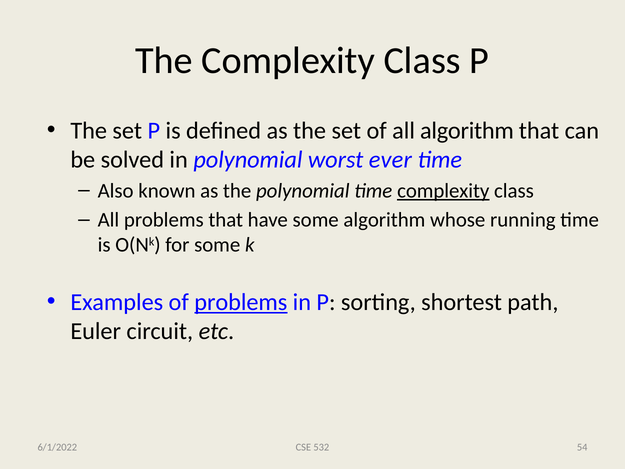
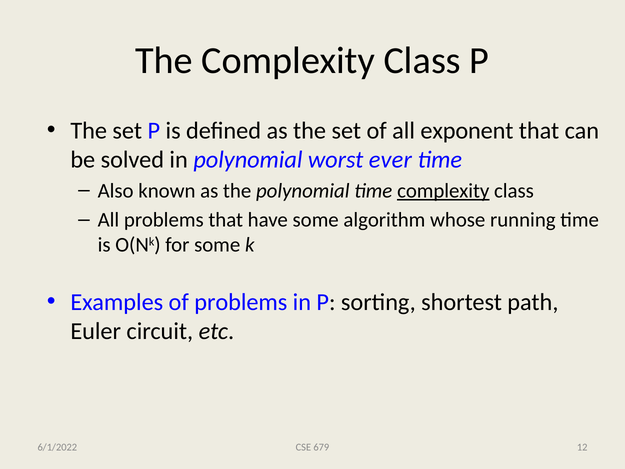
all algorithm: algorithm -> exponent (467, 130)
problems underline: present -> none (241, 302)
532: 532 -> 679 (321, 447)
54: 54 -> 12 (582, 447)
